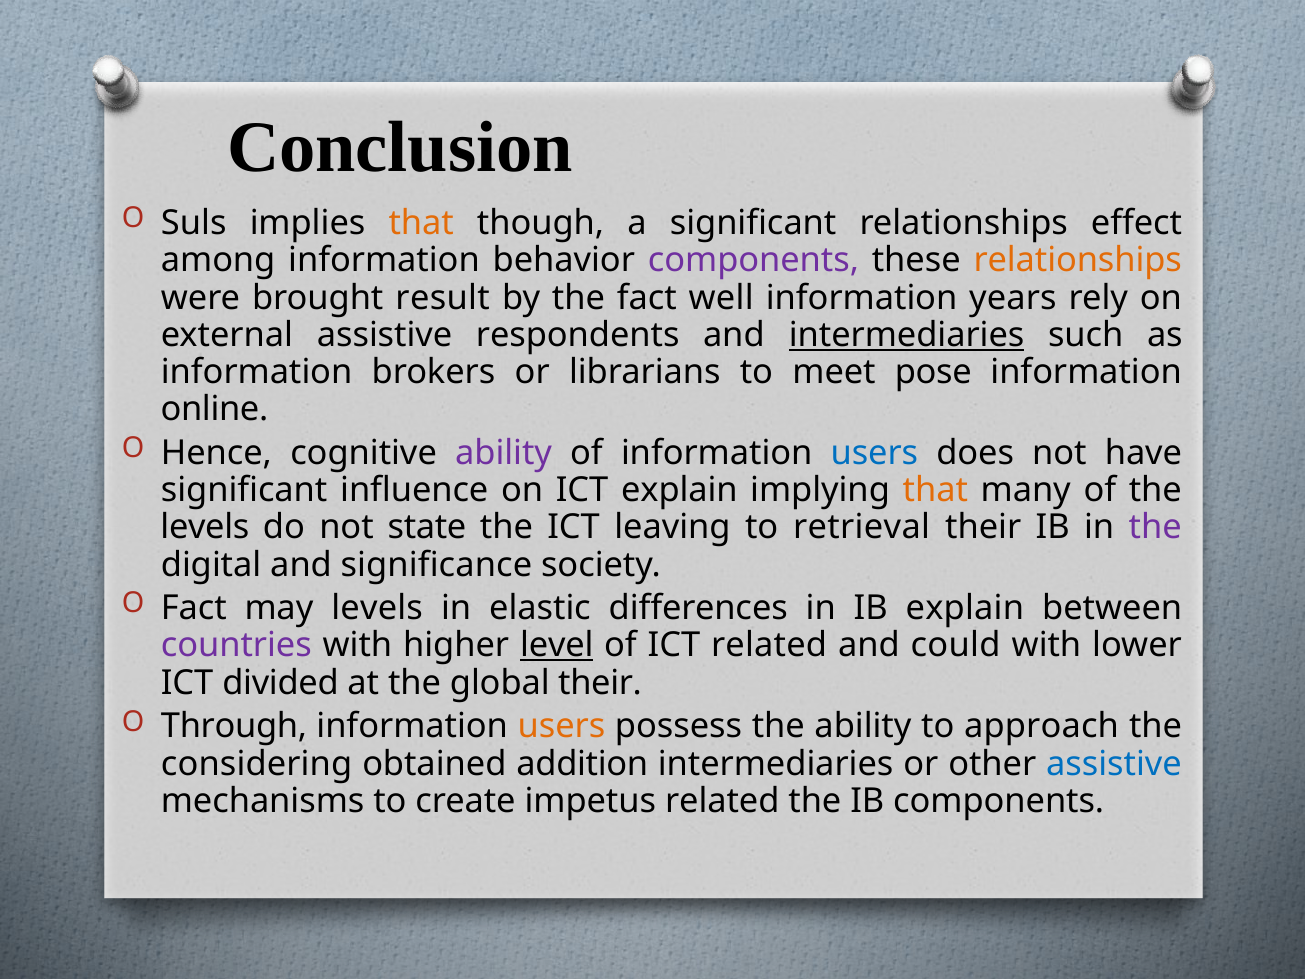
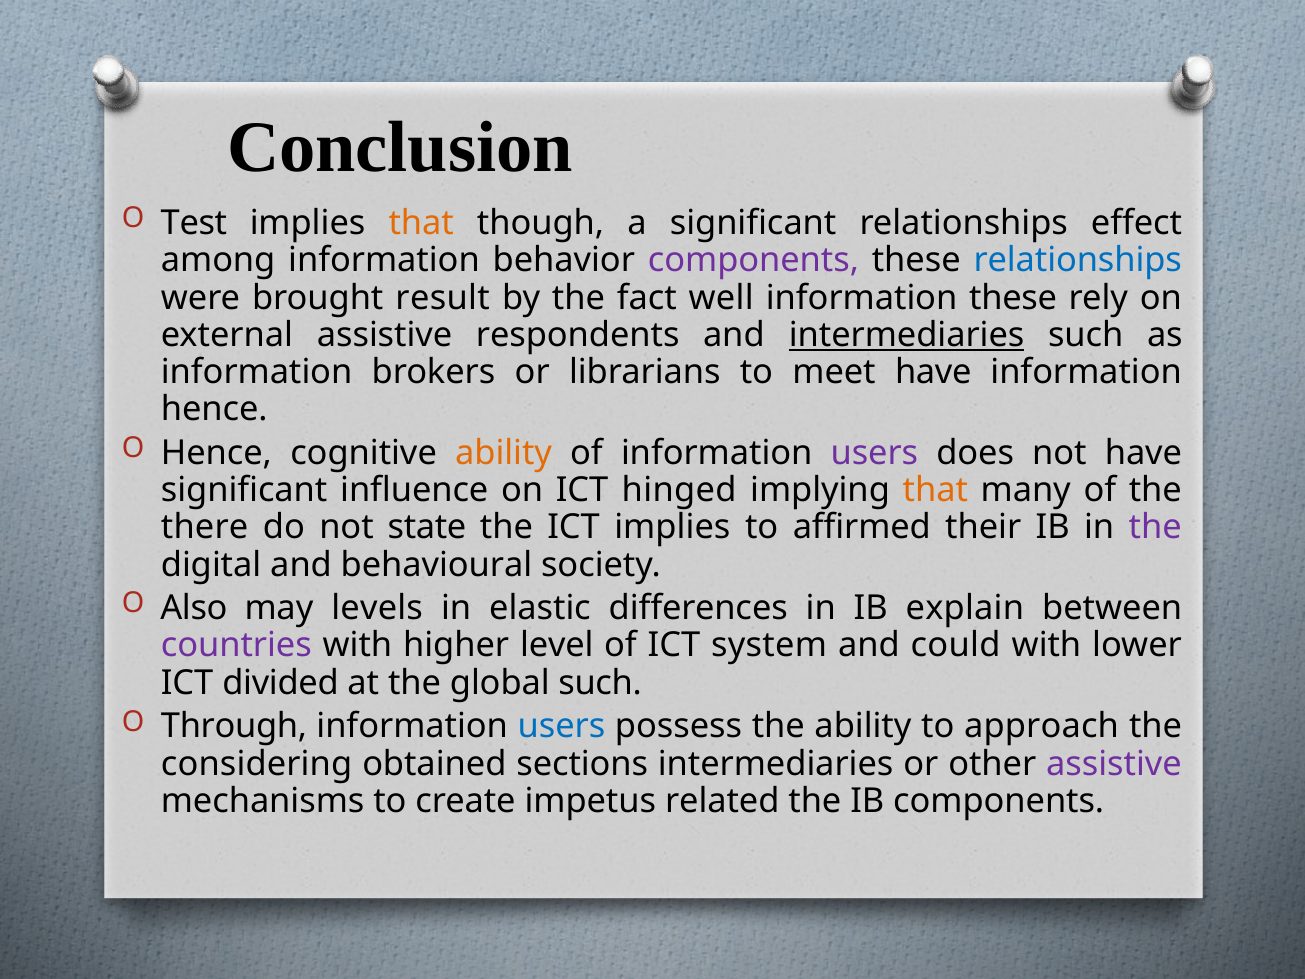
Suls: Suls -> Test (194, 223)
relationships colour: orange -> blue (1078, 260)
information years: years -> these (1013, 298)
meet pose: pose -> have (933, 372)
online: online -> hence (214, 409)
ability colour: purple -> orange (504, 453)
users colour: blue -> purple (874, 453)
ICT explain: explain -> hinged (679, 490)
levels: levels -> there (205, 527)
ICT leaving: leaving -> implies (672, 527)
retrieval: retrieval -> affirmed (862, 527)
significance: significance -> behavioural (436, 565)
Fact: Fact -> Also (194, 608)
level underline: present -> none (557, 645)
ICT related: related -> system (769, 645)
global their: their -> such (600, 683)
users colour: orange -> blue (562, 726)
addition: addition -> sections (582, 763)
assistive colour: blue -> purple (1114, 763)
